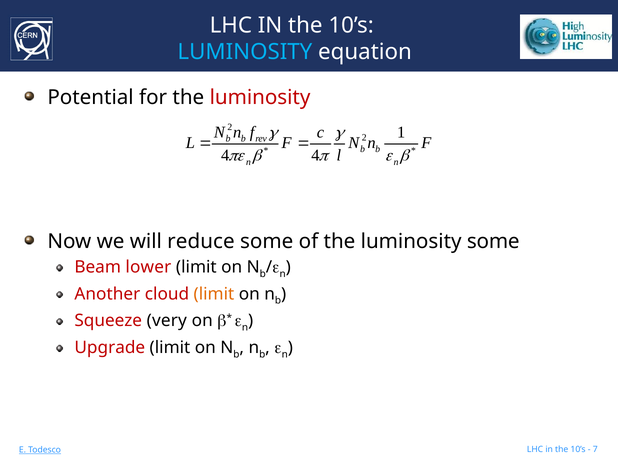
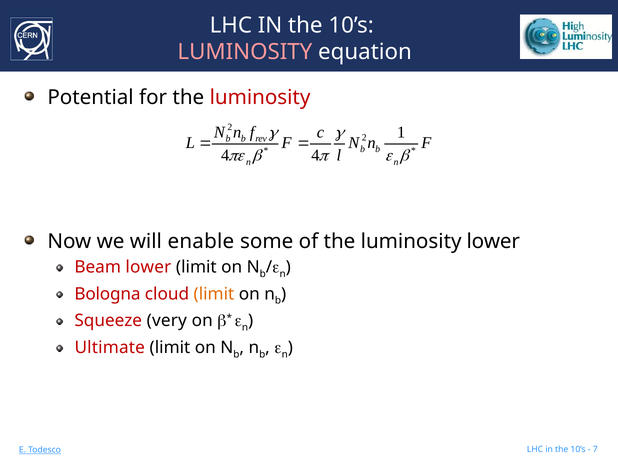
LUMINOSITY colour: light blue -> pink (245, 52)
reduce: reduce -> enable (201, 242)
luminosity some: some -> lower (493, 242)
Another: Another -> Bologna (107, 294)
Upgrade: Upgrade -> Ultimate (110, 348)
